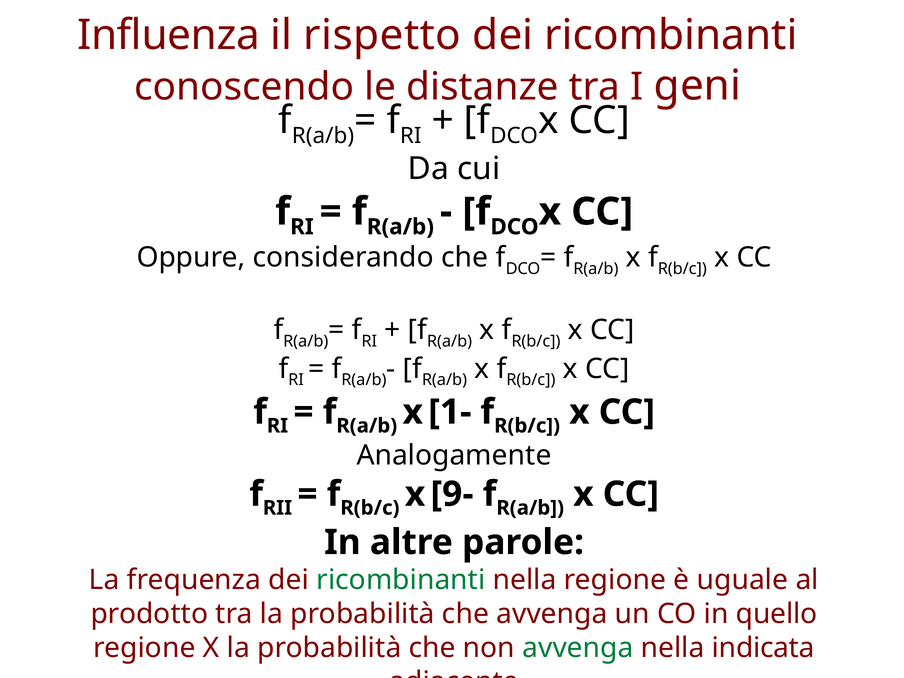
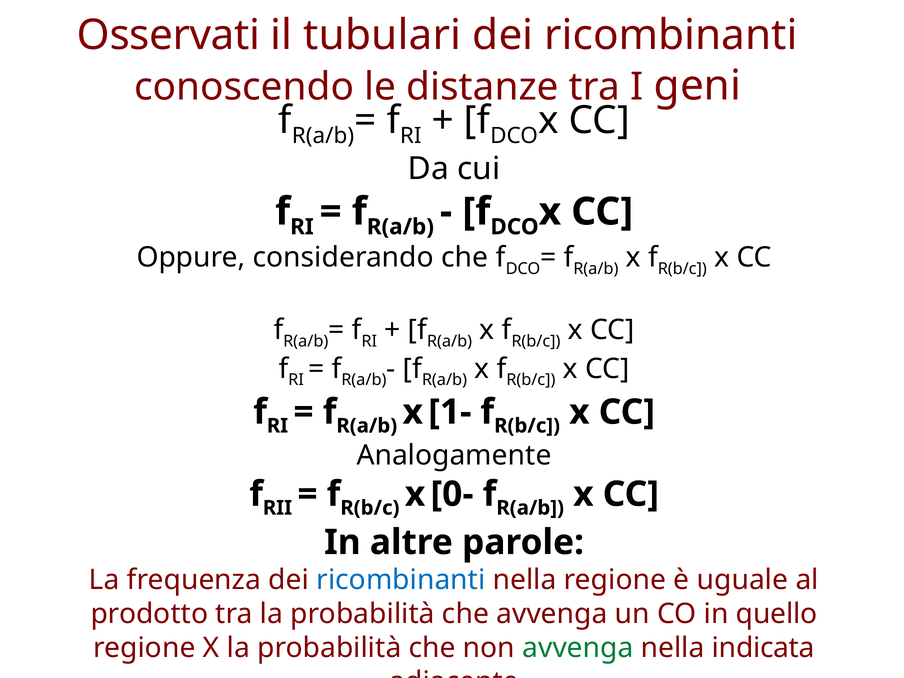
Influenza: Influenza -> Osservati (168, 35)
rispetto: rispetto -> tubulari (382, 35)
9-: 9- -> 0- (452, 494)
ricombinanti colour: green -> blue (401, 580)
